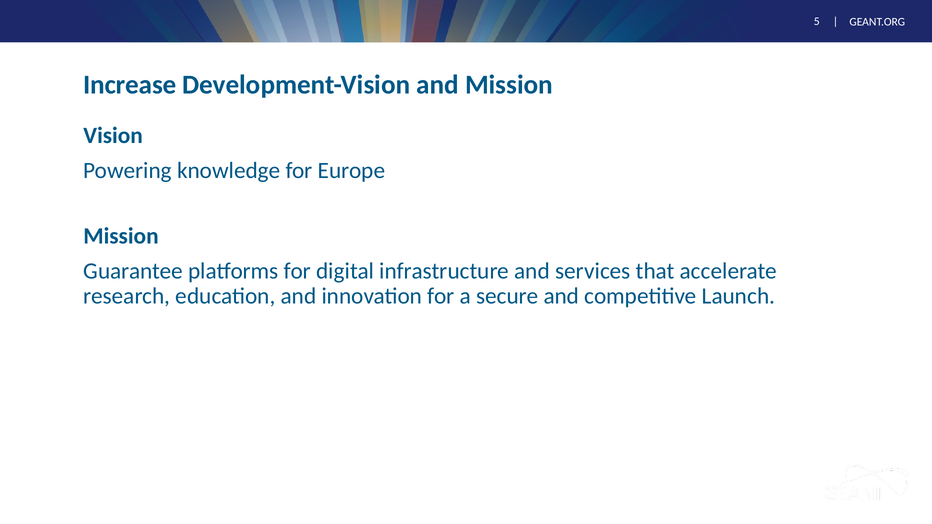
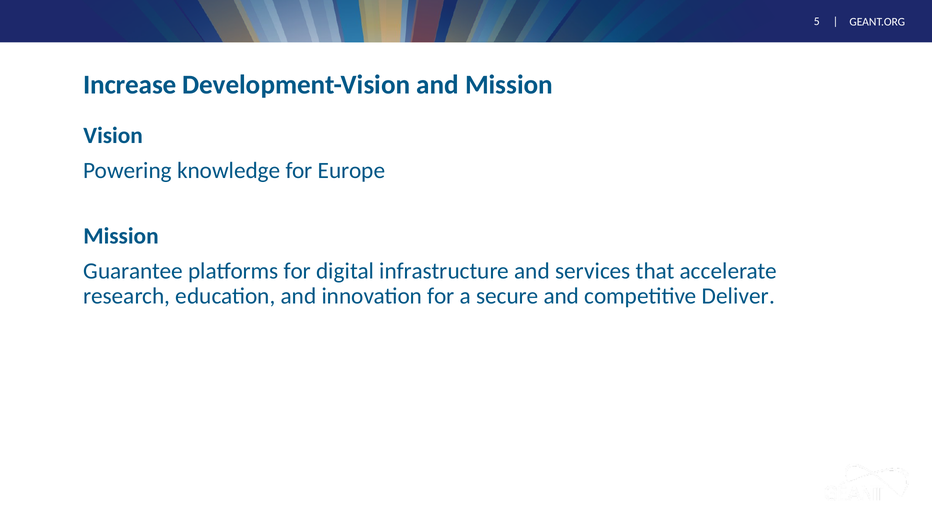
Launch: Launch -> Deliver (738, 296)
